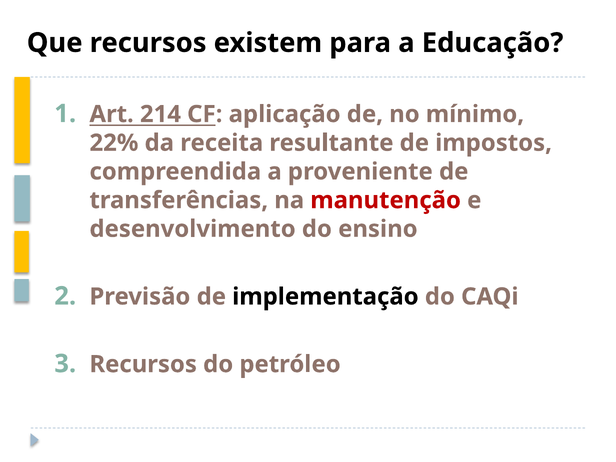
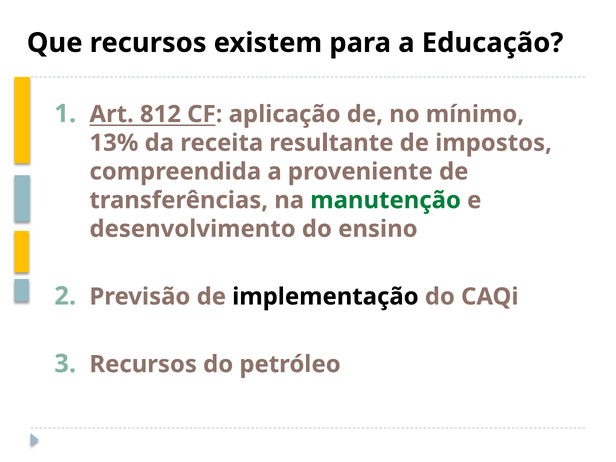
214: 214 -> 812 (160, 114)
22%: 22% -> 13% (114, 143)
manutenção colour: red -> green (386, 200)
